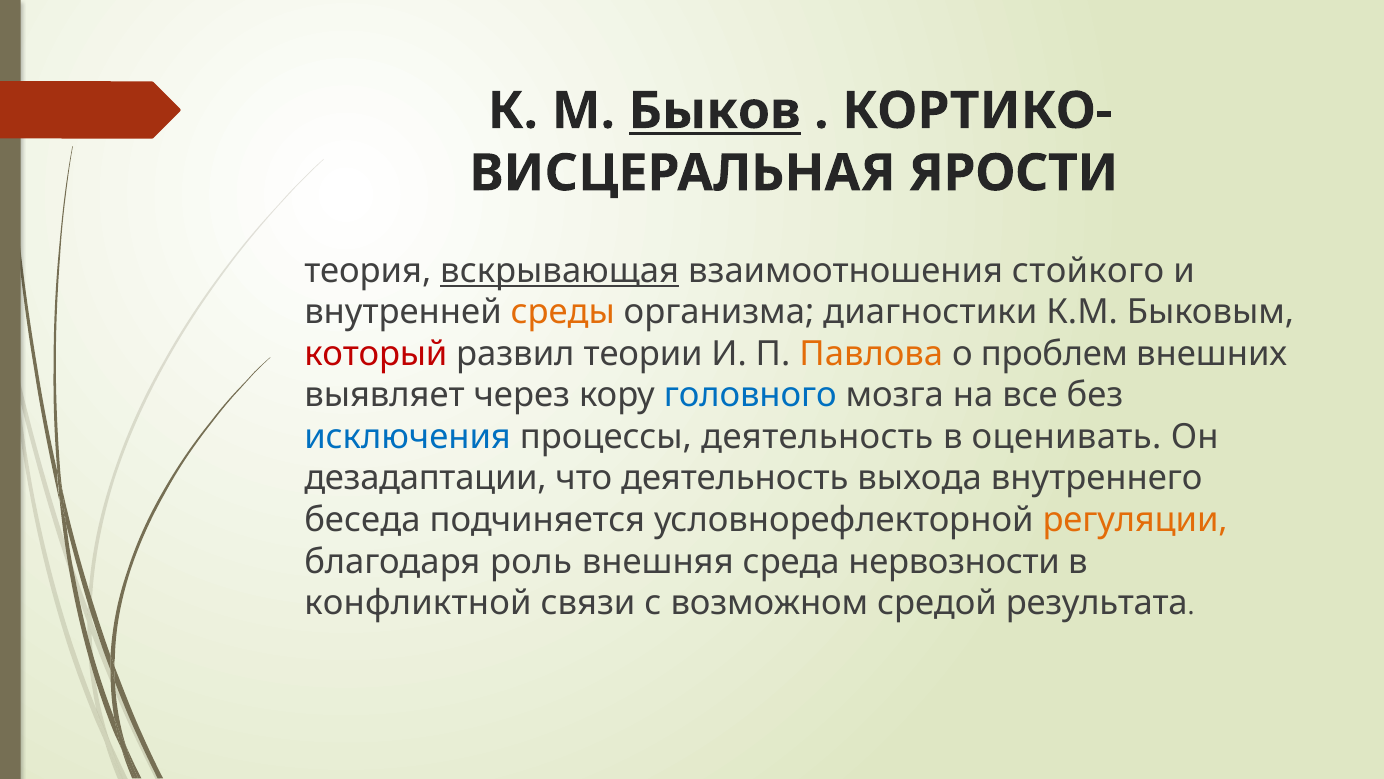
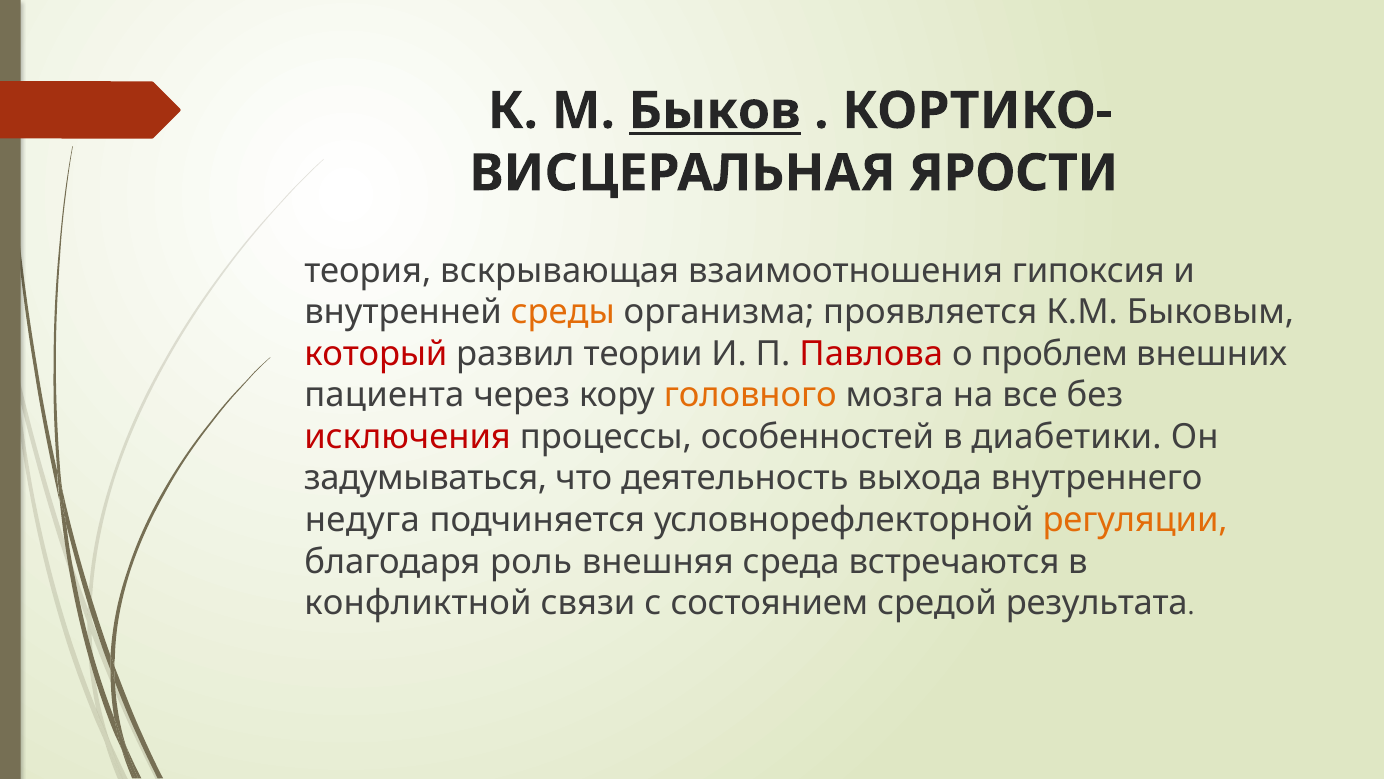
вскрывающая underline: present -> none (560, 271)
стойкого: стойкого -> гипоксия (1088, 271)
диагностики: диагностики -> проявляется (930, 312)
Павлова colour: orange -> red (871, 354)
выявляет: выявляет -> пациента (384, 395)
головного colour: blue -> orange (750, 395)
исключения colour: blue -> red (408, 437)
процессы деятельность: деятельность -> особенностей (817, 437)
оценивать: оценивать -> диабетики (1067, 437)
дезадаптации: дезадаптации -> задумываться (426, 478)
беседа: беседа -> недуга (362, 520)
нервозности: нервозности -> встречаются (954, 561)
возможном: возможном -> состоянием (769, 603)
